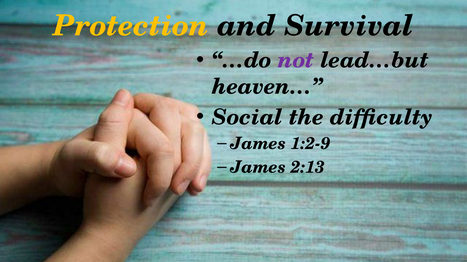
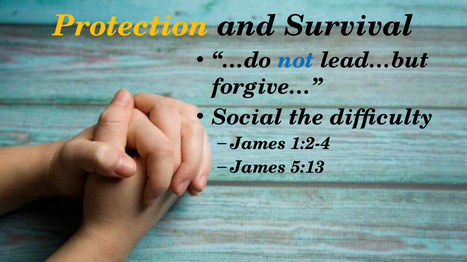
not colour: purple -> blue (296, 61)
heaven…: heaven… -> forgive… (267, 87)
1:2-9: 1:2-9 -> 1:2-4 (311, 144)
2:13: 2:13 -> 5:13 (308, 168)
